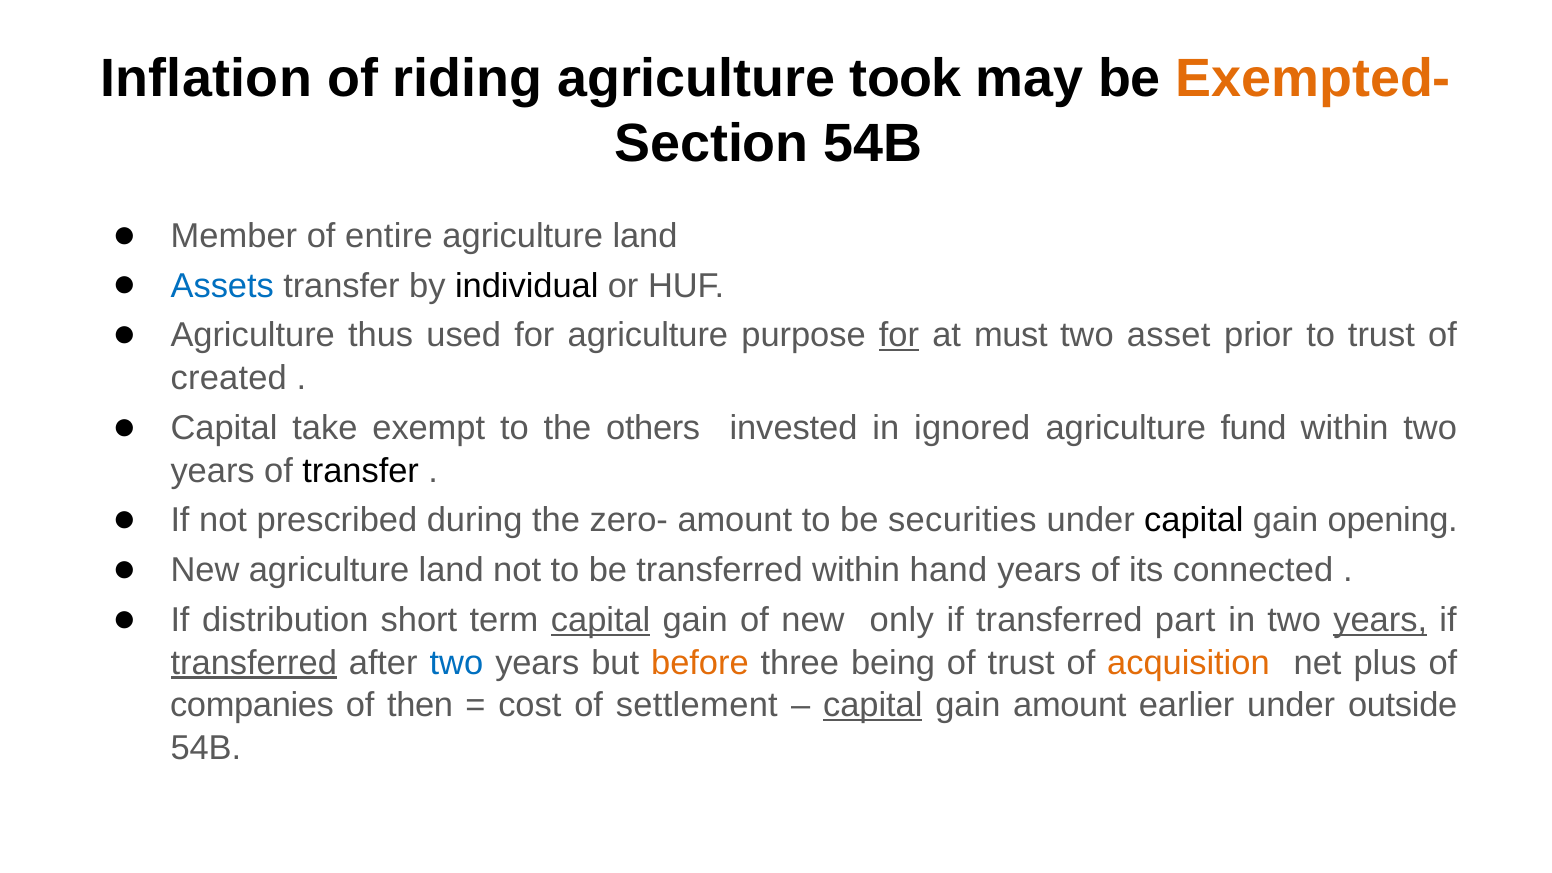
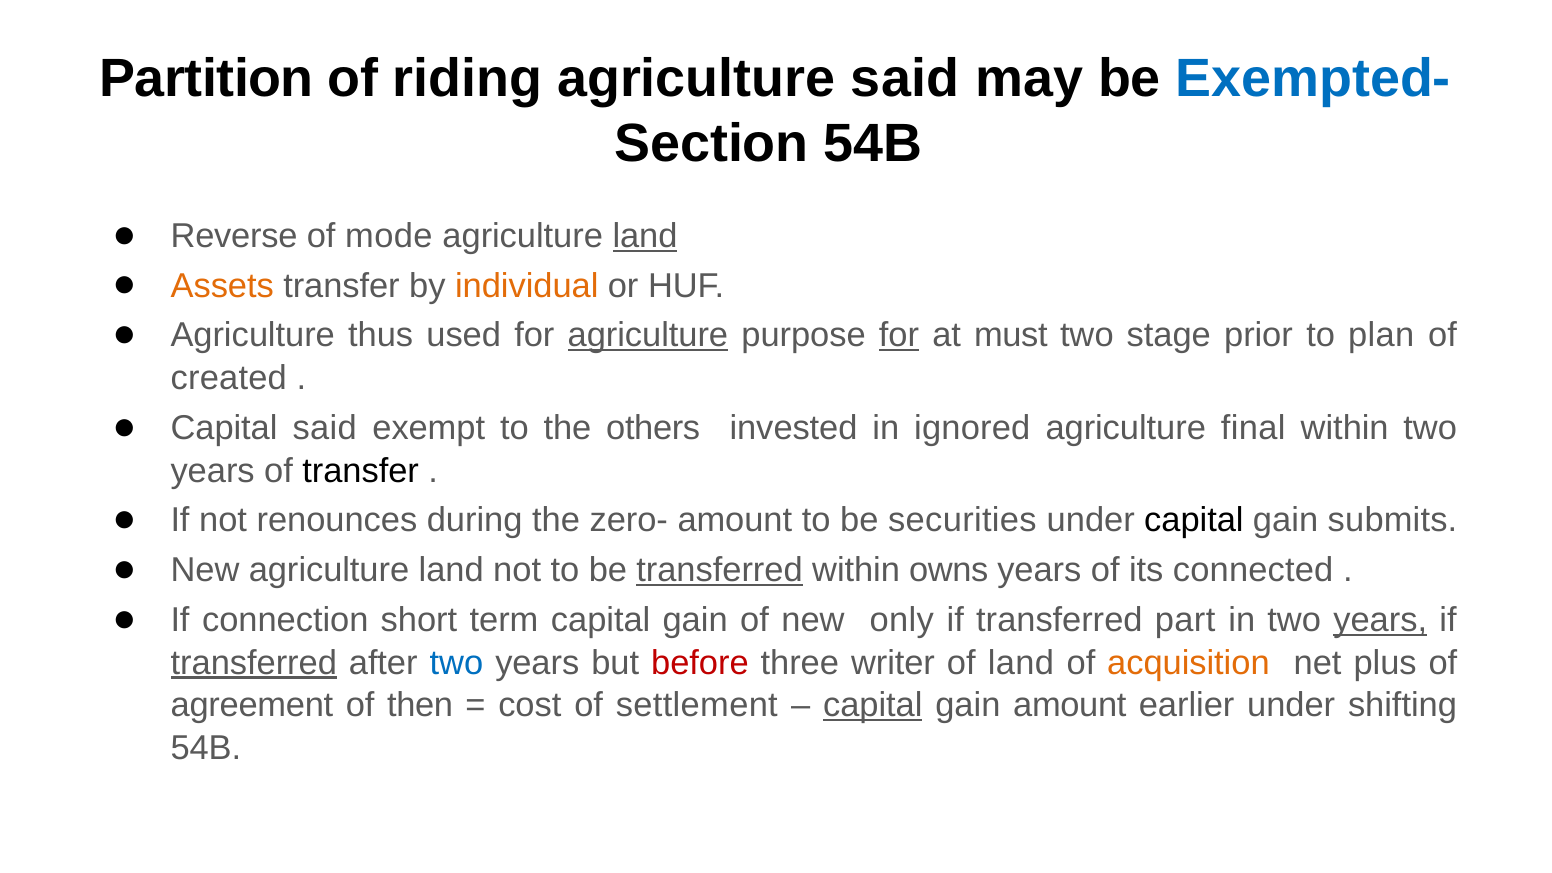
Inflation: Inflation -> Partition (207, 79)
agriculture took: took -> said (905, 79)
Exempted- colour: orange -> blue (1313, 79)
Member: Member -> Reverse (234, 236)
entire: entire -> mode (389, 236)
land underline: none -> present (645, 236)
Assets colour: blue -> orange (222, 286)
individual colour: black -> orange (527, 286)
agriculture underline: none -> present (648, 335)
asset: asset -> stage (1169, 335)
to trust: trust -> plan (1381, 335)
Capital take: take -> said (325, 428)
fund: fund -> final (1253, 428)
prescribed: prescribed -> renounces (337, 520)
opening: opening -> submits (1393, 520)
transferred underline: none -> present (720, 570)
hand: hand -> owns (949, 570)
distribution: distribution -> connection (285, 620)
capital underline: present -> none (601, 620)
before colour: orange -> red (700, 663)
being: being -> writer (893, 663)
of trust: trust -> land (1021, 663)
companies: companies -> agreement (252, 705)
outside: outside -> shifting (1402, 705)
